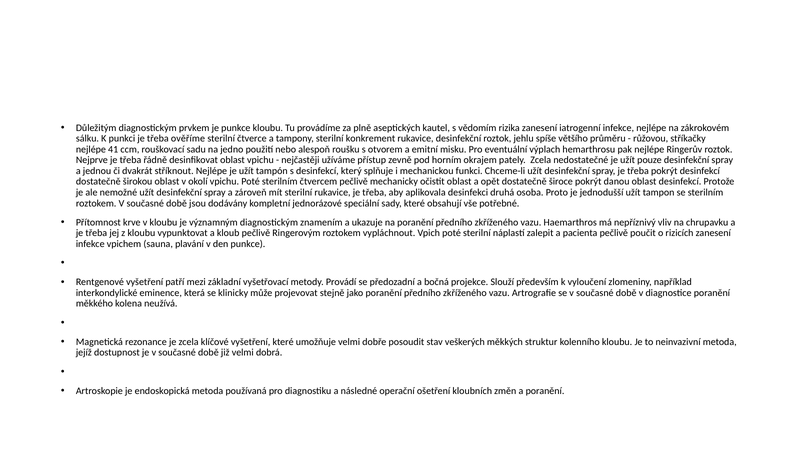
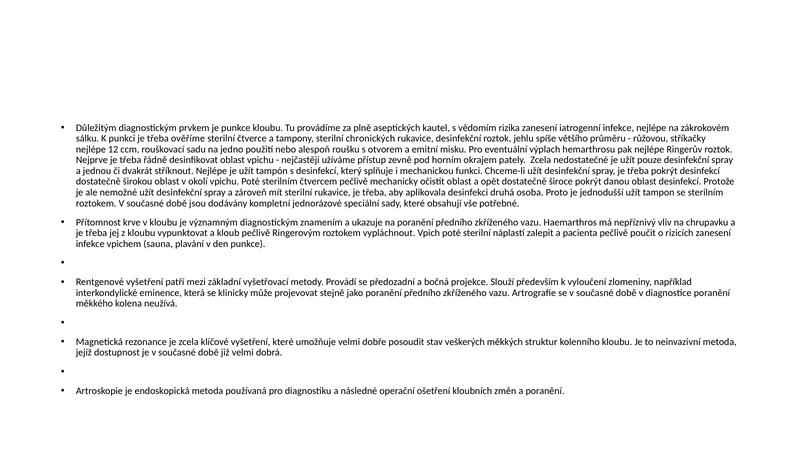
konkrement: konkrement -> chronických (370, 139)
41: 41 -> 12 (113, 150)
